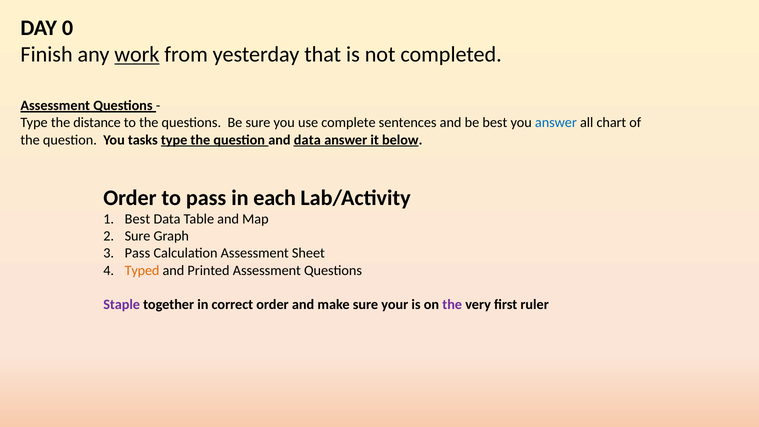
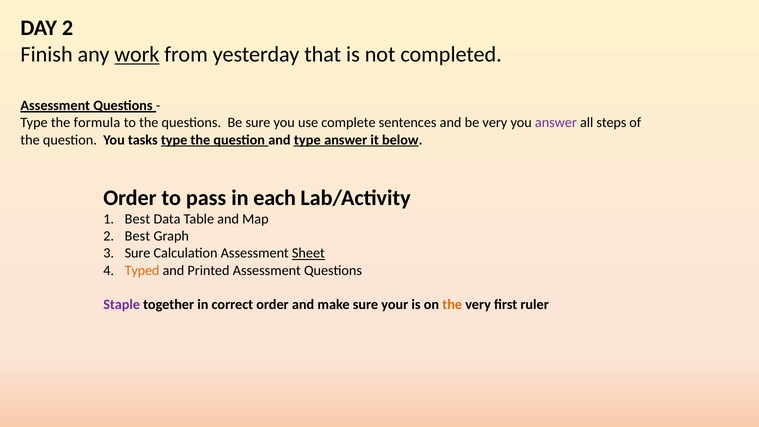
DAY 0: 0 -> 2 (68, 28)
distance: distance -> formula (97, 123)
be best: best -> very (495, 123)
answer colour: blue -> purple (556, 123)
chart: chart -> steps (611, 123)
and data: data -> type (307, 140)
Sure: Sure -> Best (137, 236)
3 Pass: Pass -> Sure (138, 253)
Sheet underline: none -> present (308, 253)
the colour: purple -> orange (452, 304)
